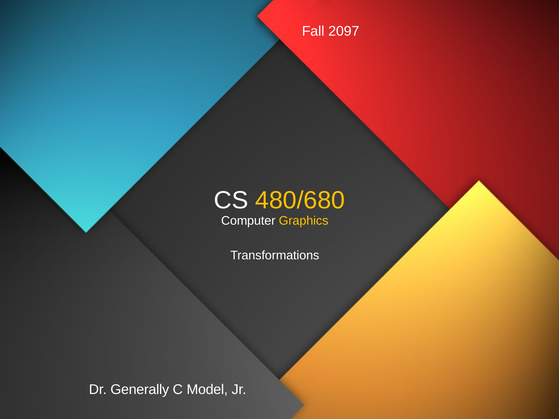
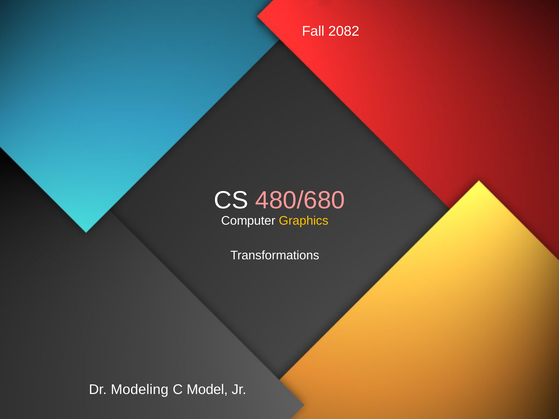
2097: 2097 -> 2082 (344, 31)
480/680 colour: yellow -> pink (300, 200)
Generally: Generally -> Modeling (140, 390)
